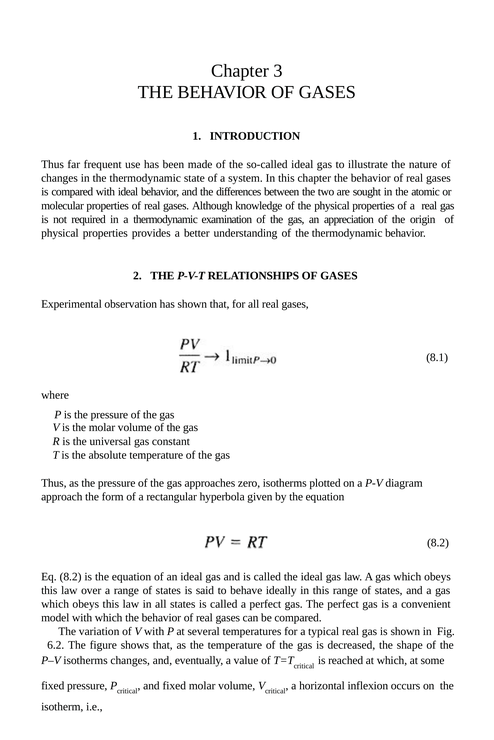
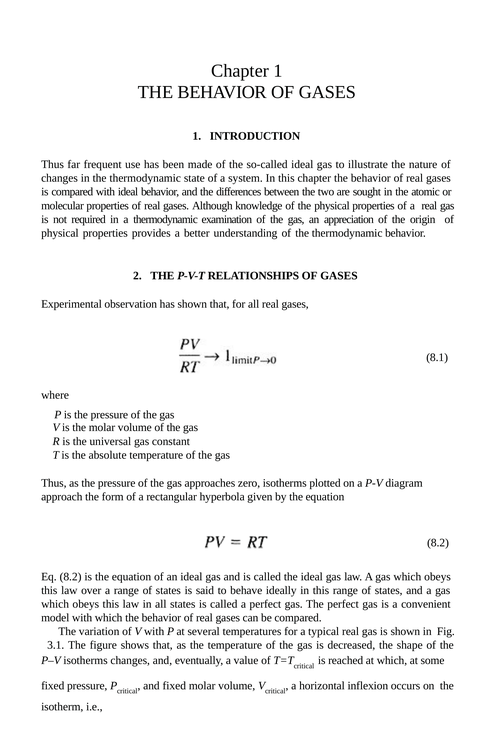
Chapter 3: 3 -> 1 (278, 71)
6.2: 6.2 -> 3.1 (56, 646)
